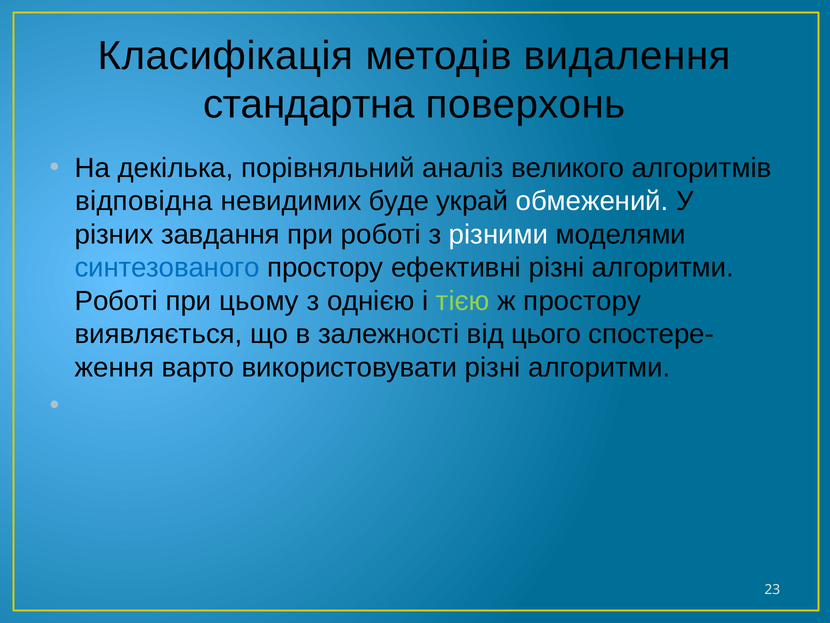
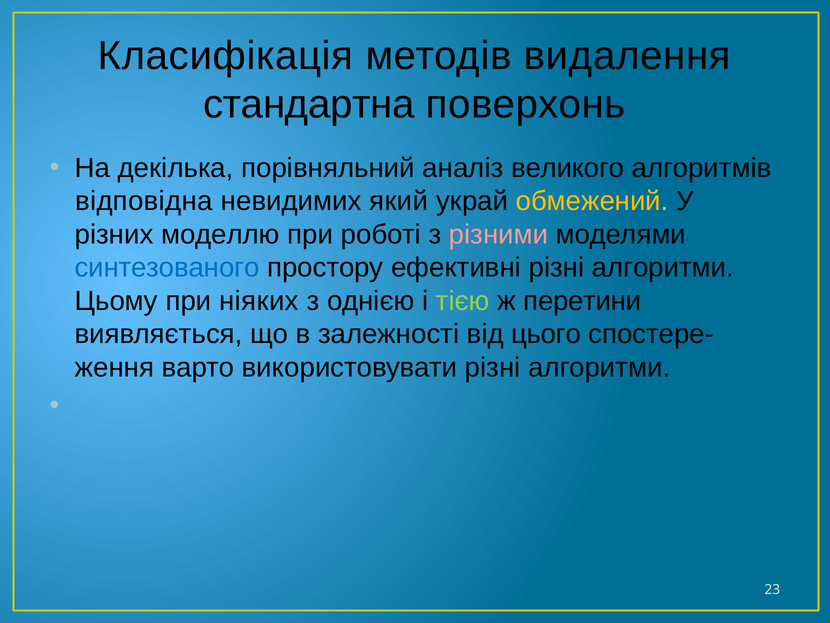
буде: буде -> який (399, 201)
обмежений colour: white -> yellow (592, 201)
завдання: завдання -> моделлю (220, 234)
різними colour: white -> pink (499, 234)
Роботі: Роботі -> Цьому (116, 301)
цьому: цьому -> ніяких (259, 301)
ж простору: простору -> перетини (582, 301)
